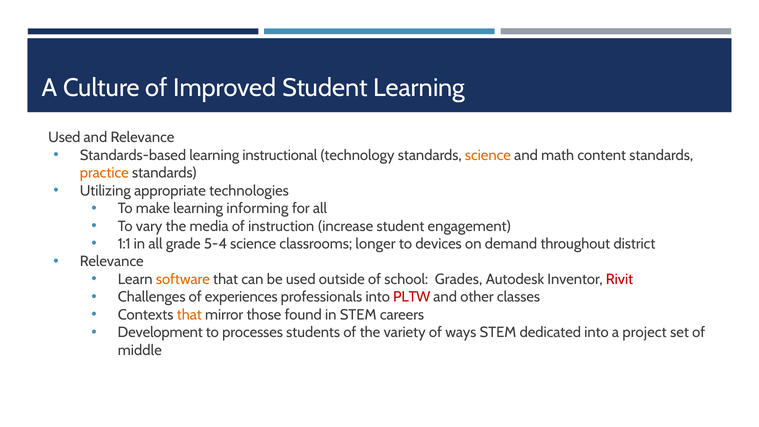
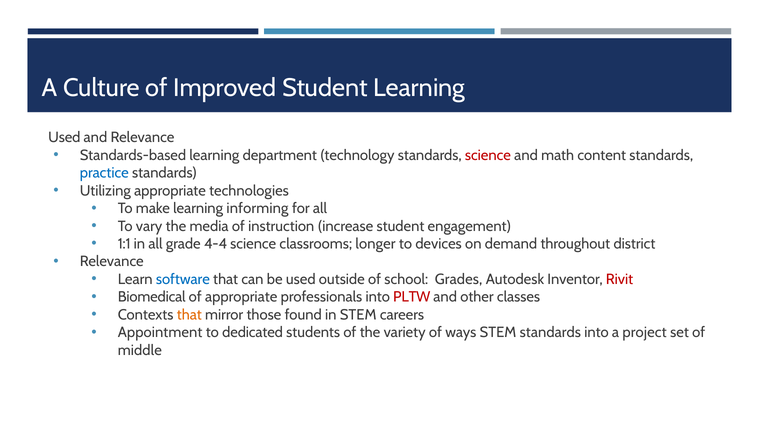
instructional: instructional -> department (280, 155)
science colour: orange -> red (488, 155)
practice colour: orange -> blue (104, 173)
5-4: 5-4 -> 4-4 (215, 244)
software colour: orange -> blue (183, 279)
Challenges: Challenges -> Biomedical (152, 297)
of experiences: experiences -> appropriate (241, 297)
Development: Development -> Appointment (160, 332)
processes: processes -> dedicated (253, 332)
STEM dedicated: dedicated -> standards (550, 332)
